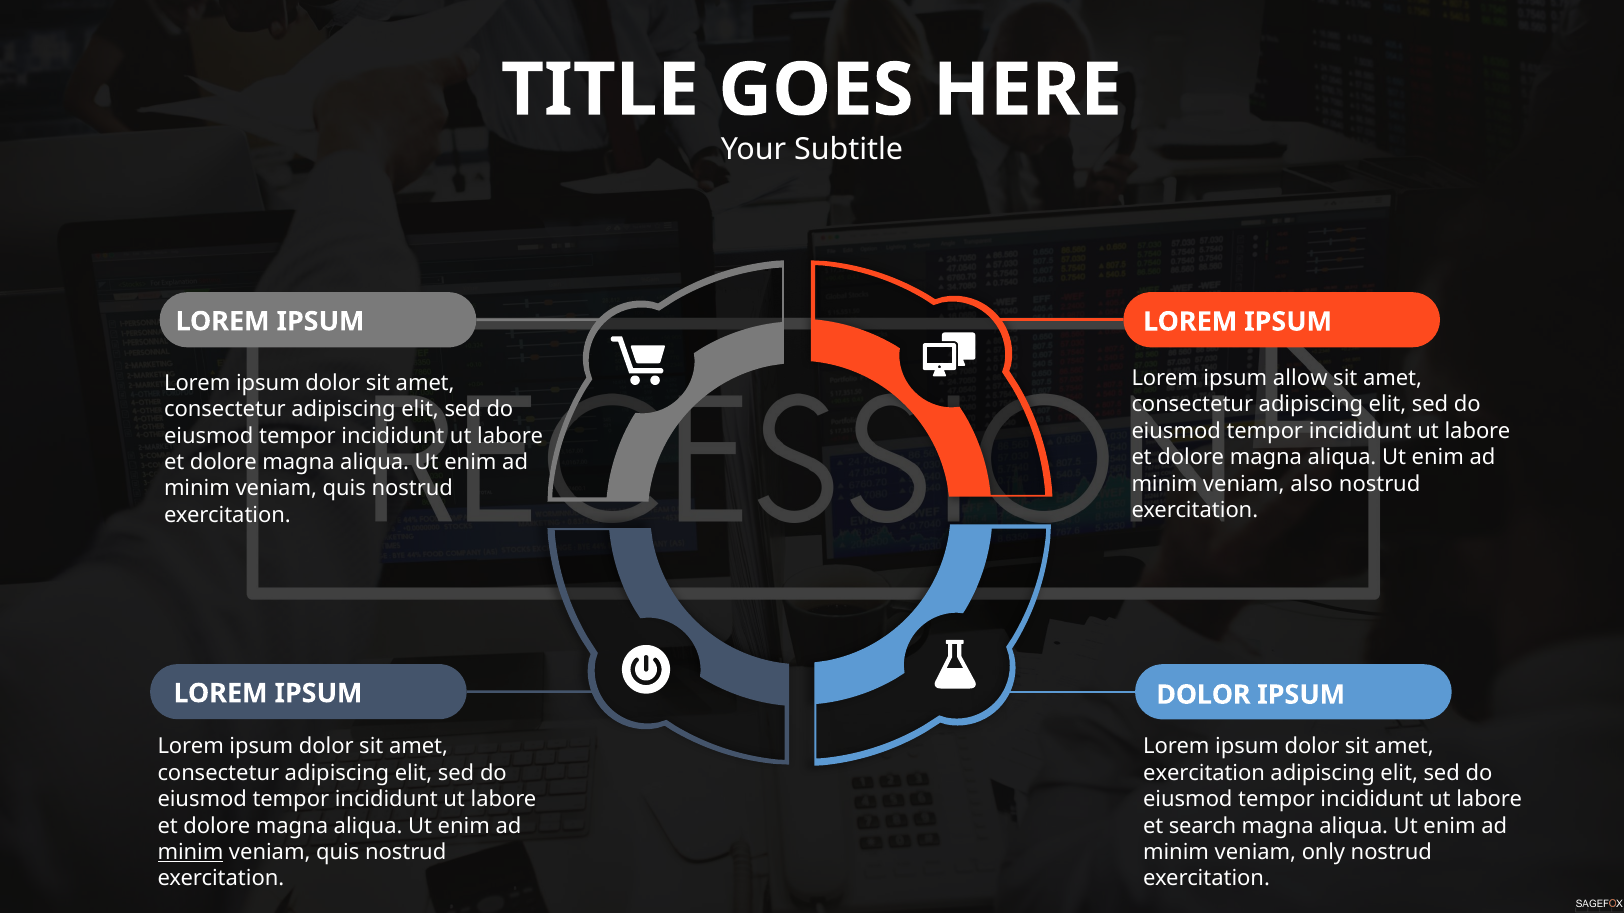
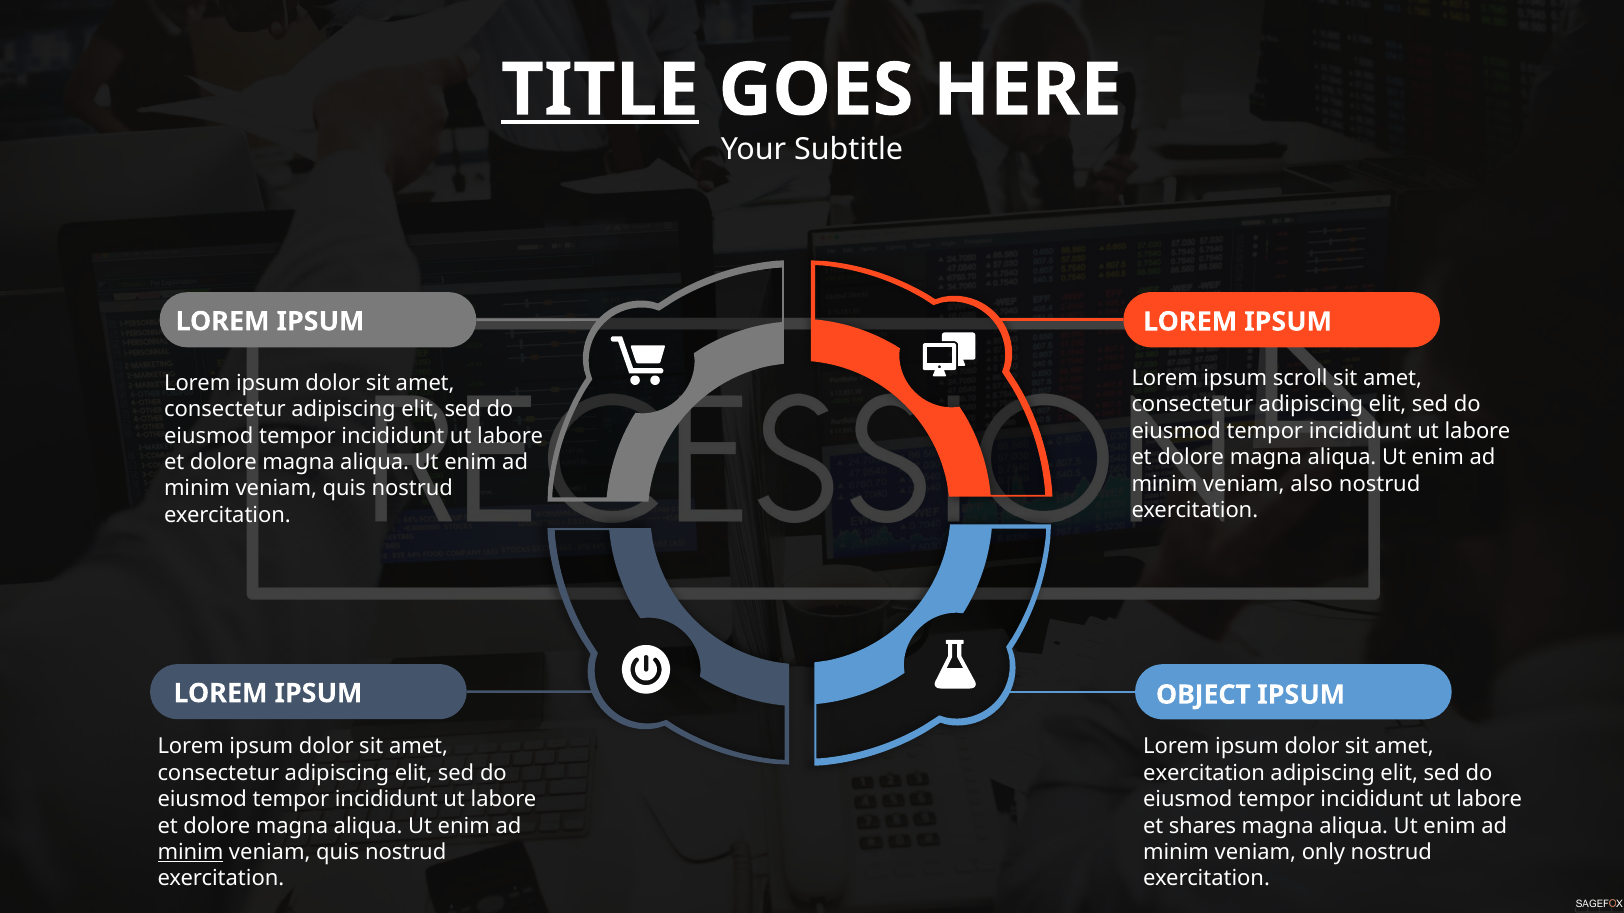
TITLE underline: none -> present (600, 90)
allow: allow -> scroll (1300, 379)
DOLOR: DOLOR -> OBJECT (1203, 695)
search: search -> shares (1203, 826)
